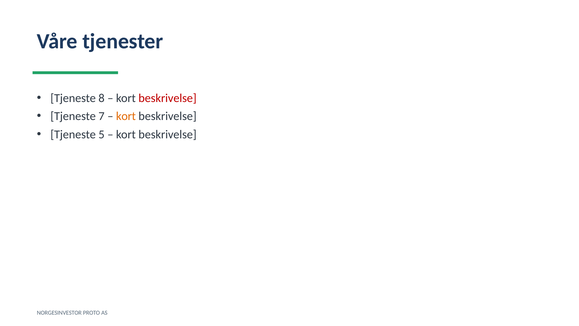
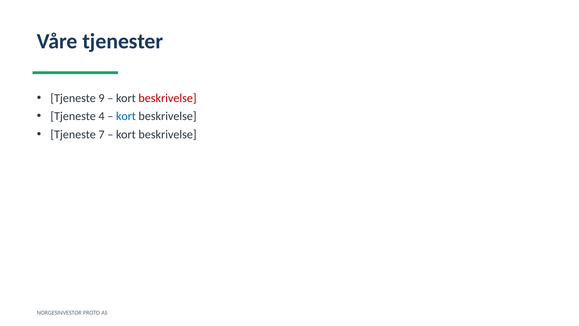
8: 8 -> 9 (102, 98)
7: 7 -> 4 (102, 116)
kort colour: orange -> blue (126, 116)
5: 5 -> 7 (102, 134)
